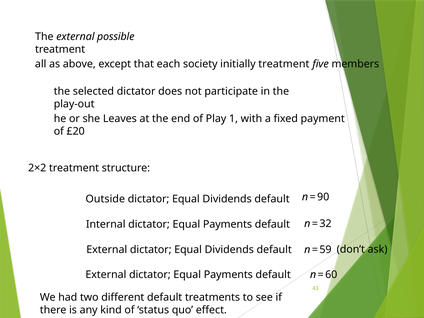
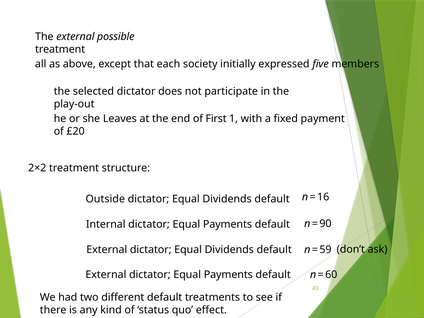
initially treatment: treatment -> expressed (284, 64)
Play: Play -> First (216, 119)
90: 90 -> 16 (323, 197)
32: 32 -> 90 (325, 224)
